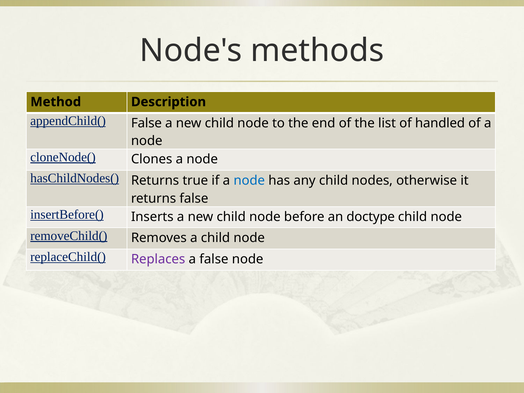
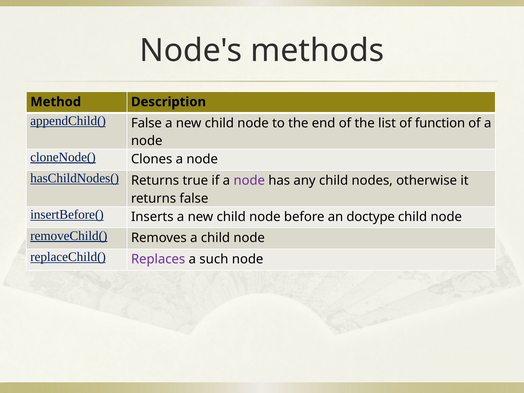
handled: handled -> function (440, 123)
node colour: blue -> purple (249, 181)
a false: false -> such (214, 259)
